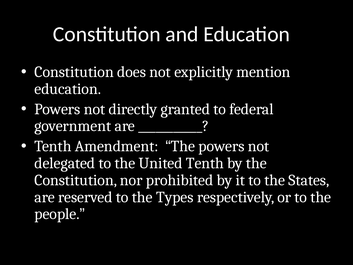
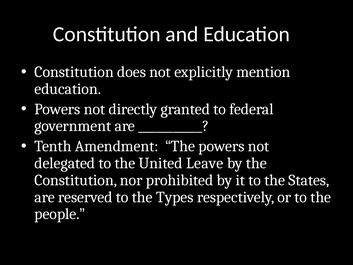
United Tenth: Tenth -> Leave (205, 163)
